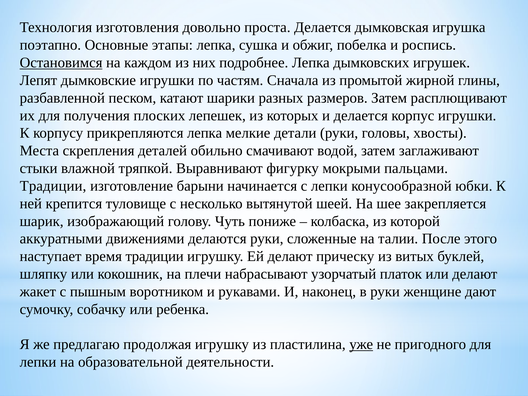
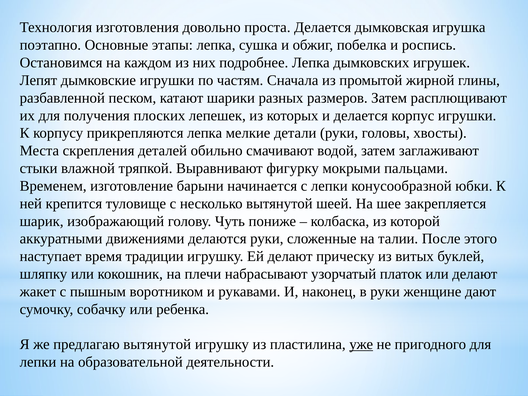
Остановимся underline: present -> none (61, 63)
Традиции: Традиции -> Временем (53, 186)
предлагаю продолжая: продолжая -> вытянутой (157, 344)
